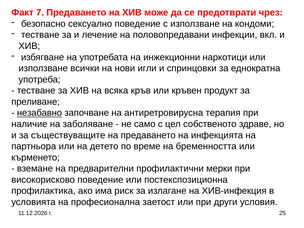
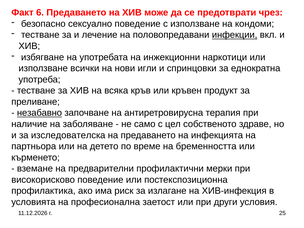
7: 7 -> 6 (40, 13)
инфекции underline: none -> present (235, 35)
съществуващите: съществуващите -> изследователска (68, 135)
